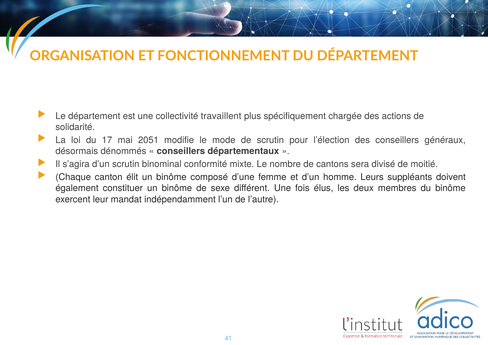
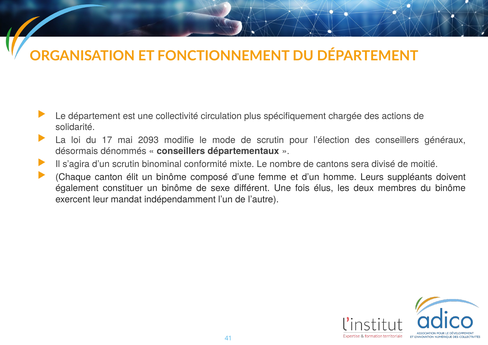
travaillent: travaillent -> circulation (221, 116)
2051: 2051 -> 2093 (148, 140)
